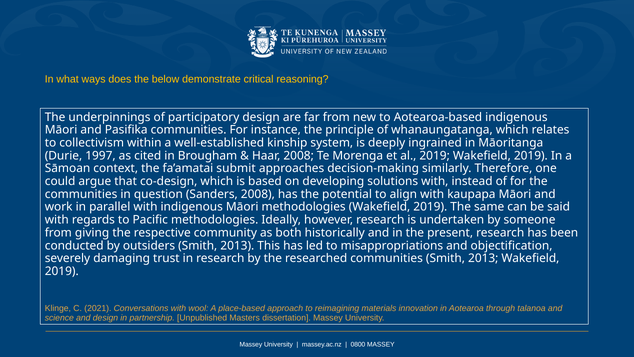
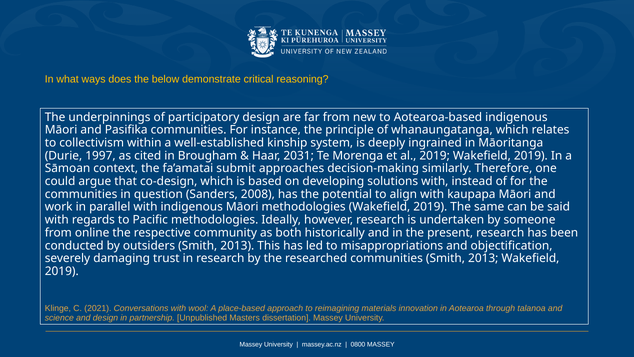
Haar 2008: 2008 -> 2031 (299, 155)
giving: giving -> online (92, 233)
